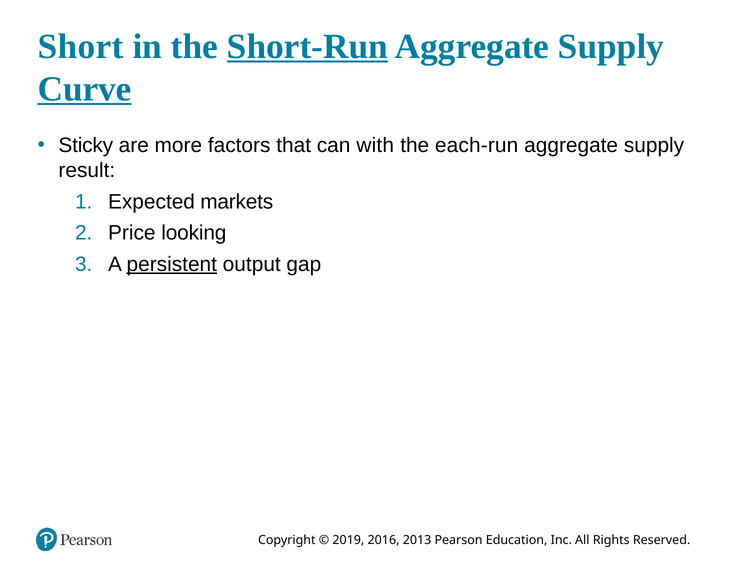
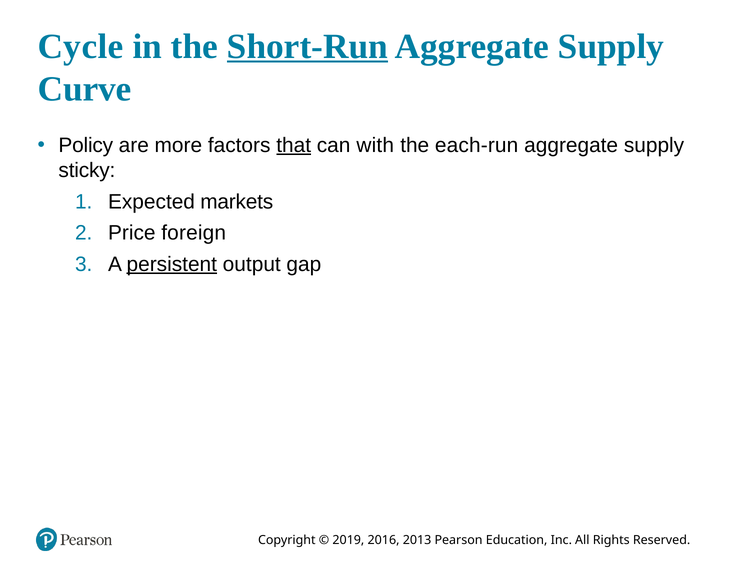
Short: Short -> Cycle (80, 46)
Curve underline: present -> none (85, 89)
Sticky: Sticky -> Policy (86, 145)
that underline: none -> present (294, 145)
result: result -> sticky (87, 170)
looking: looking -> foreign (194, 233)
